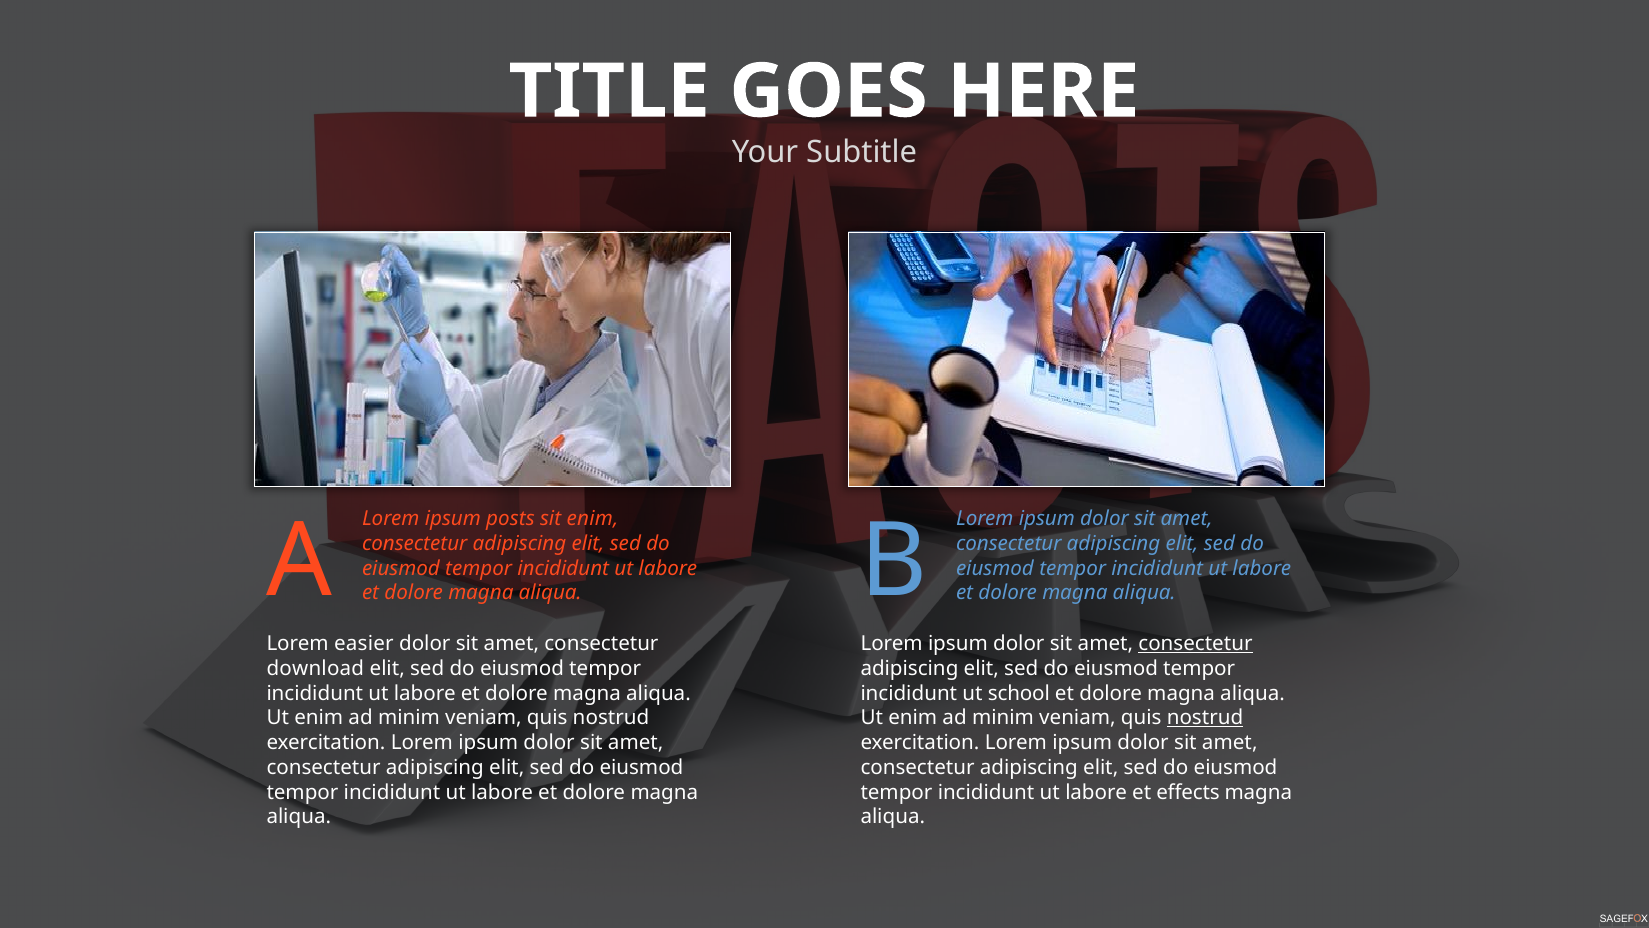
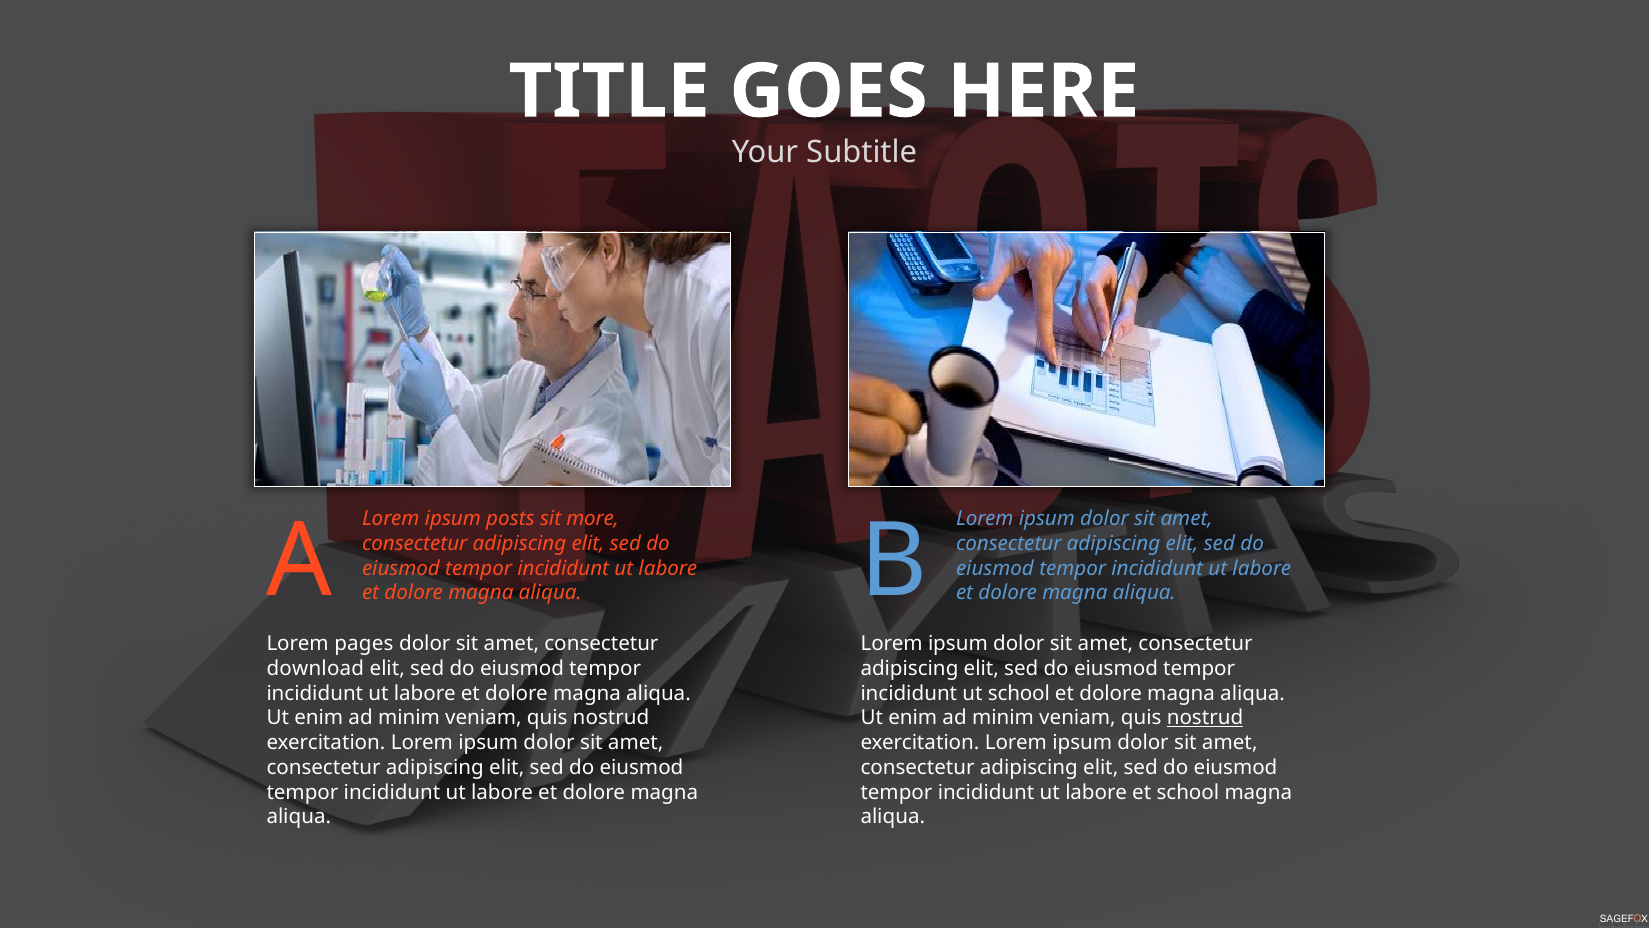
sit enim: enim -> more (593, 519)
easier: easier -> pages (364, 643)
consectetur underline: present -> none (1195, 643)
et effects: effects -> school (1188, 792)
